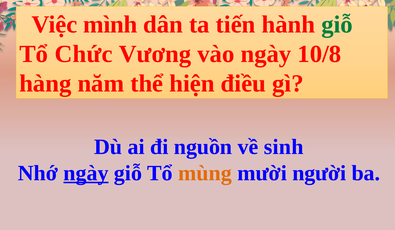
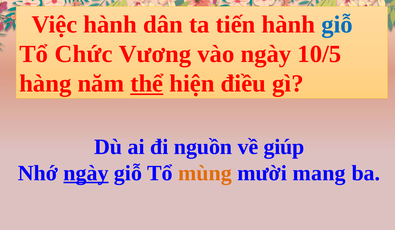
Việc mình: mình -> hành (110, 24)
giỗ colour: green -> blue (337, 24)
10/8: 10/8 -> 10/5 (319, 54)
thể underline: none -> present (147, 84)
sinh: sinh -> giúp (284, 147)
người: người -> mang (319, 173)
